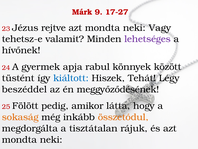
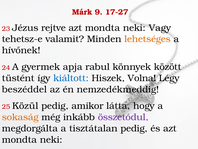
lehetséges colour: purple -> orange (147, 39)
Tehát: Tehát -> Volna (142, 78)
meggyőződésének: meggyőződésének -> nemzedékmeddig (118, 89)
Fölött: Fölött -> Közül (25, 106)
összetódul colour: orange -> purple (123, 117)
tisztátalan rájuk: rájuk -> pedig (134, 128)
